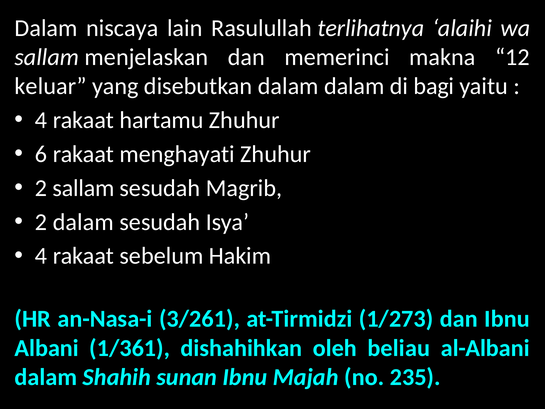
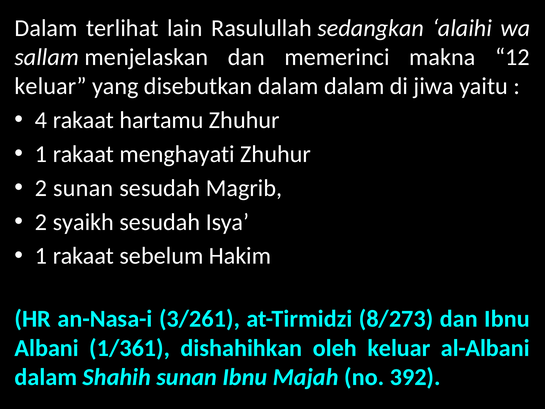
niscaya: niscaya -> terlihat (122, 28)
terlihatnya: terlihatnya -> sedangkan (371, 28)
bagi: bagi -> jiwa (434, 86)
6: 6 -> 1 (41, 154)
2 sallam: sallam -> sunan (83, 188)
2 dalam: dalam -> syaikh (83, 222)
4: 4 -> 1 (41, 256)
1/273: 1/273 -> 8/273 (396, 319)
oleh beliau: beliau -> keluar (399, 348)
235: 235 -> 392 (415, 377)
